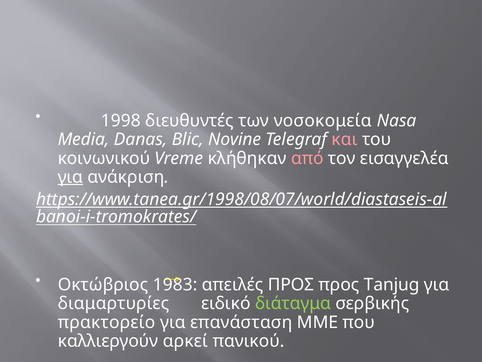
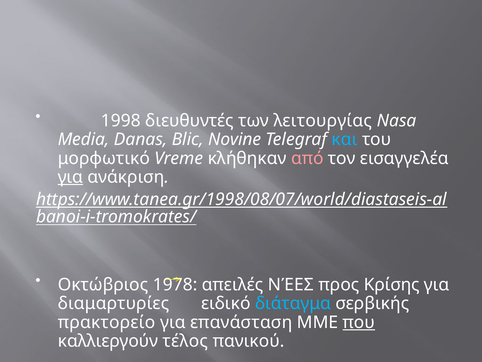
νοσοκομεία: νοσοκομεία -> λειτουργίας (323, 121)
και colour: pink -> light blue (345, 139)
κοινωνικού: κοινωνικού -> μορφωτικό (104, 158)
1983: 1983 -> 1978 (175, 284)
απειλές ΠΡΟΣ: ΠΡΟΣ -> ΝΈΕΣ (291, 284)
Tanjug: Tanjug -> Κρίσης (392, 284)
διάταγμα colour: light green -> light blue (293, 303)
που underline: none -> present (359, 322)
αρκεί: αρκεί -> τέλος (185, 341)
